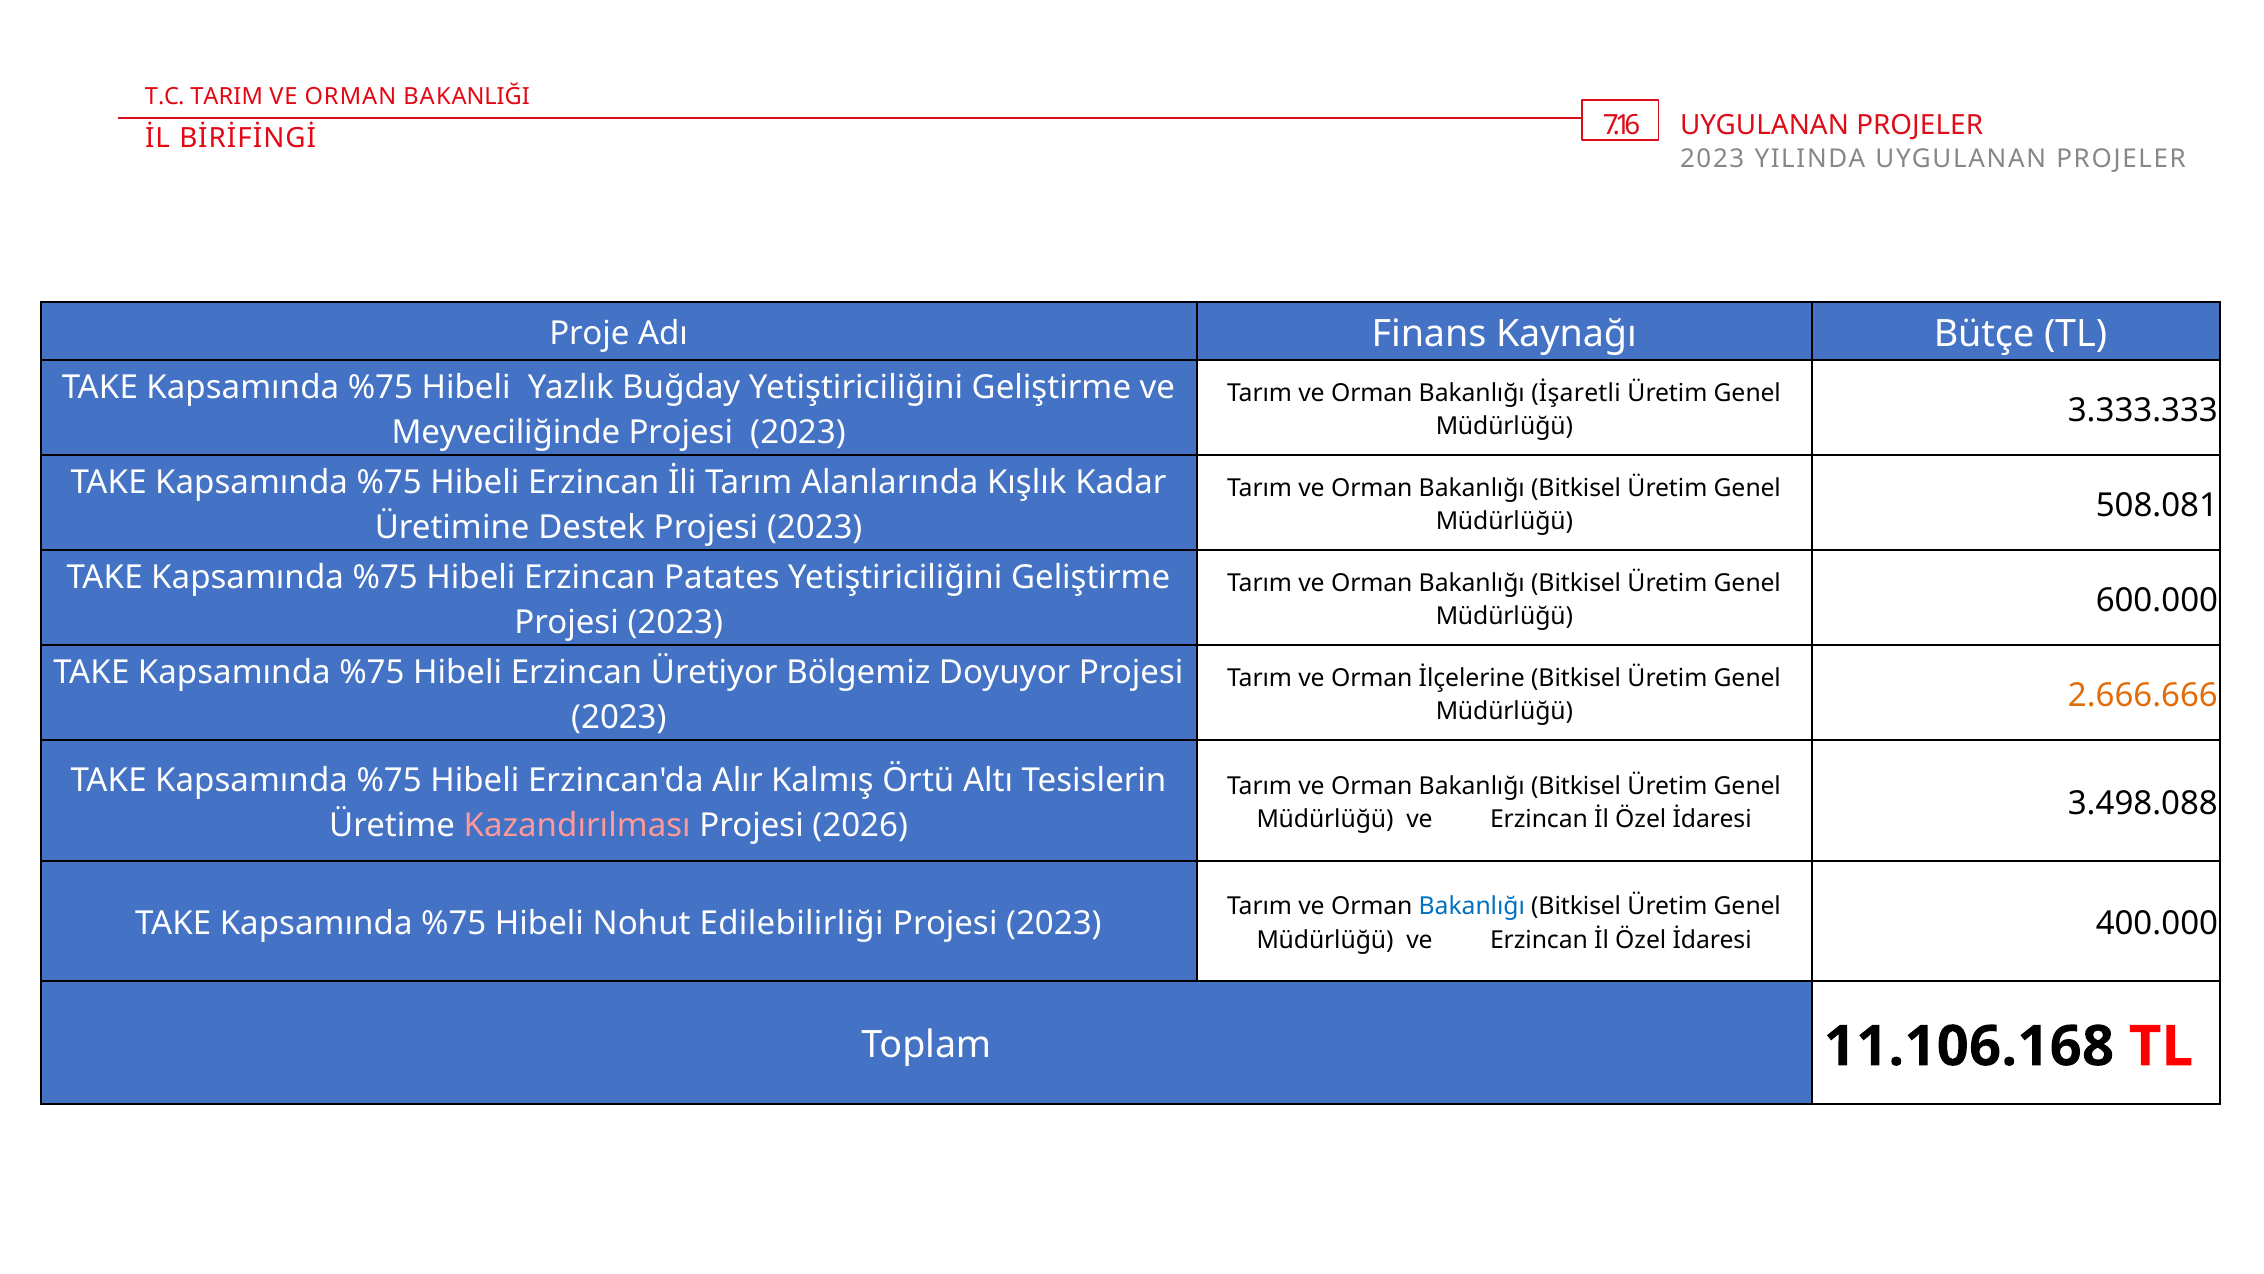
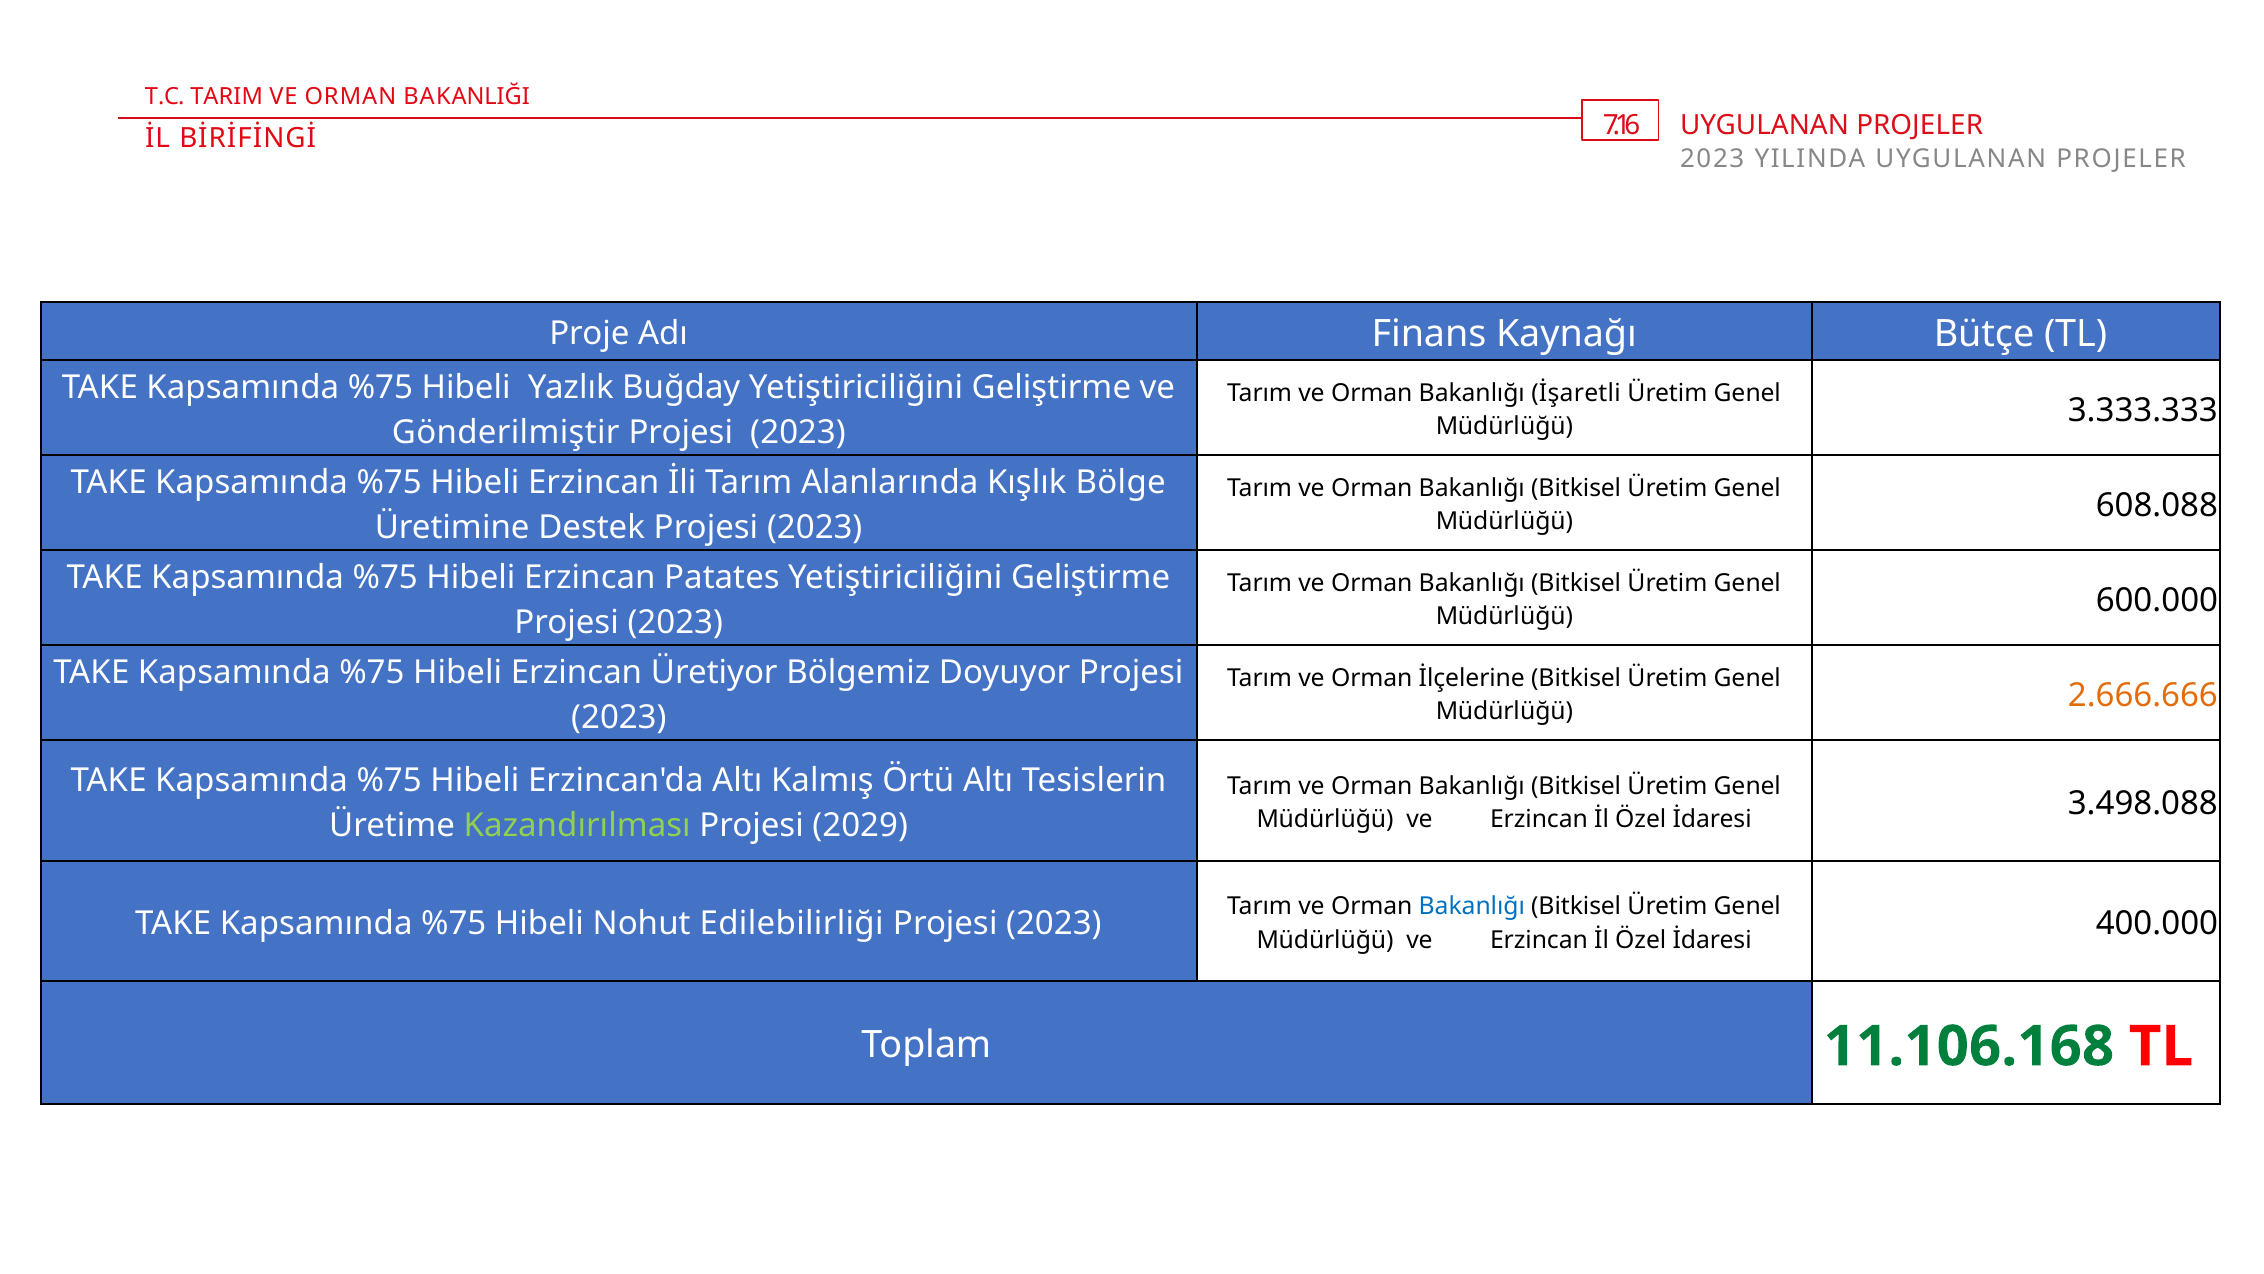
Meyveciliğinde: Meyveciliğinde -> Gönderilmiştir (506, 433)
Kadar: Kadar -> Bölge (1121, 483)
508.081: 508.081 -> 608.088 (2157, 505)
Erzincan'da Alır: Alır -> Altı (737, 780)
Kazandırılması colour: pink -> light green (577, 825)
2026: 2026 -> 2029 (860, 825)
11.106.168 colour: black -> green (1969, 1046)
